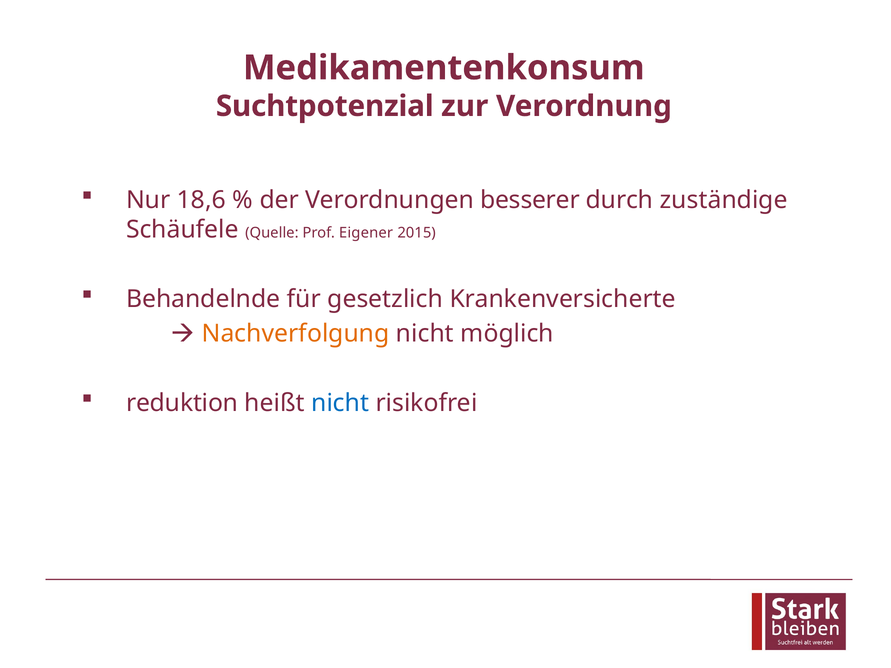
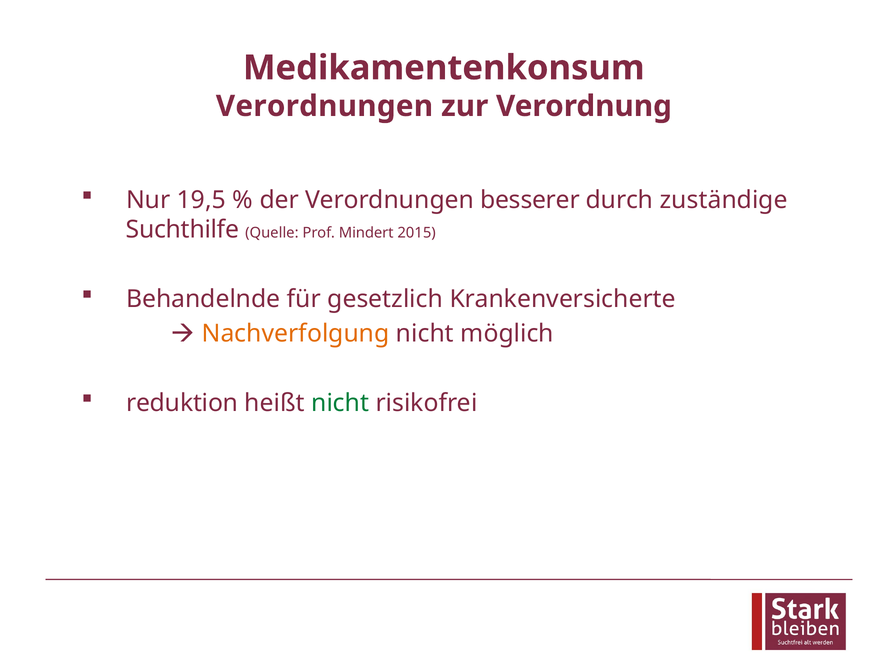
Suchtpotenzial: Suchtpotenzial -> Verordnungen (324, 106)
18,6: 18,6 -> 19,5 (201, 200)
Schäufele: Schäufele -> Suchthilfe (183, 230)
Eigener: Eigener -> Mindert (366, 233)
nicht colour: blue -> green (340, 403)
